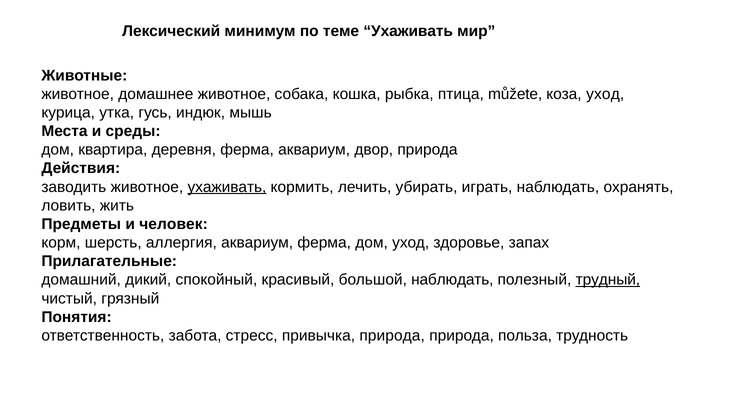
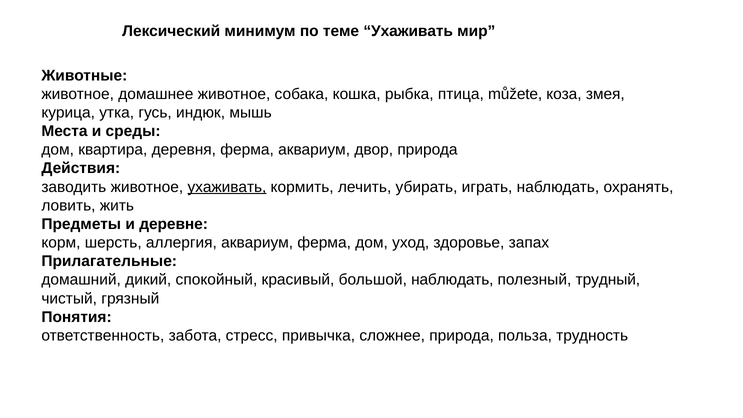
коза уход: уход -> змея (605, 94)
человек: человек -> деревне (174, 224)
трудный underline: present -> none (608, 280)
привычка природа: природа -> сложнее (392, 336)
